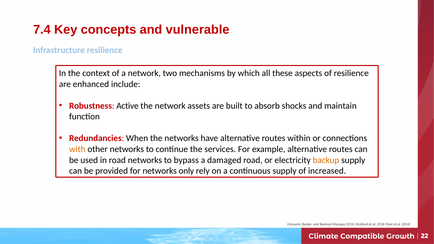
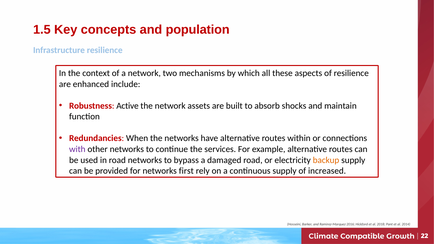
7.4: 7.4 -> 1.5 (42, 30)
vulnerable: vulnerable -> population (198, 30)
with colour: orange -> purple (77, 149)
only: only -> first (186, 171)
